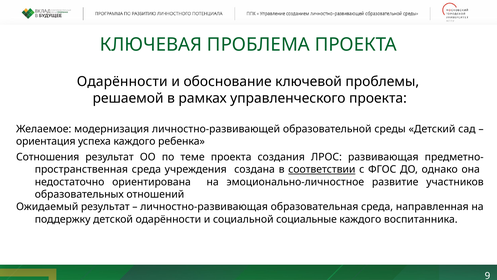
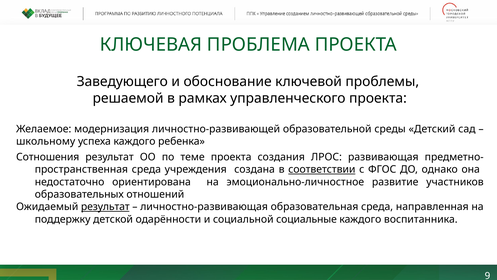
Одарённости: Одарённости -> Заведующего (122, 82)
ориентация: ориентация -> школьному (46, 142)
результат underline: none -> present (105, 207)
